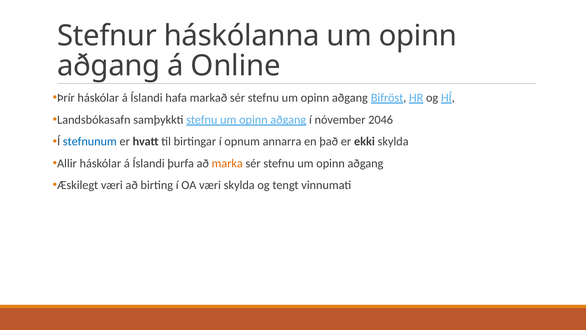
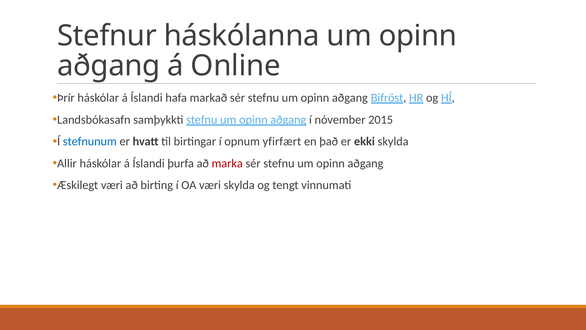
2046: 2046 -> 2015 (381, 120)
annarra: annarra -> yfirfært (282, 141)
marka colour: orange -> red (227, 163)
